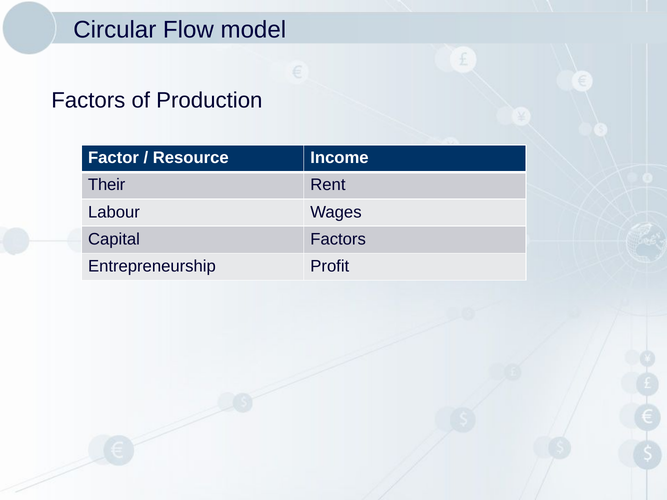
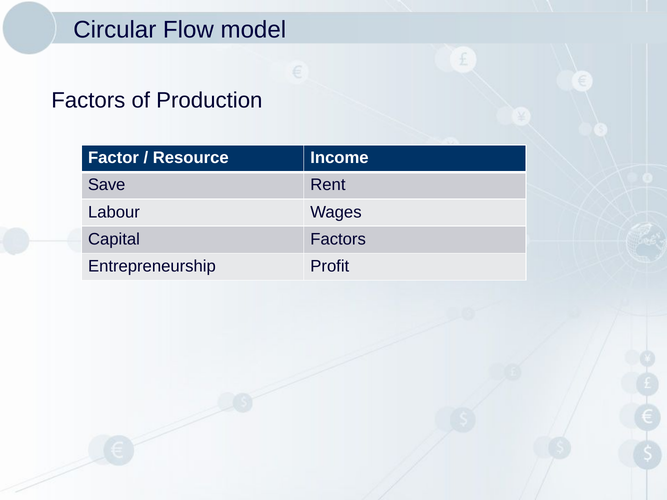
Their: Their -> Save (107, 185)
